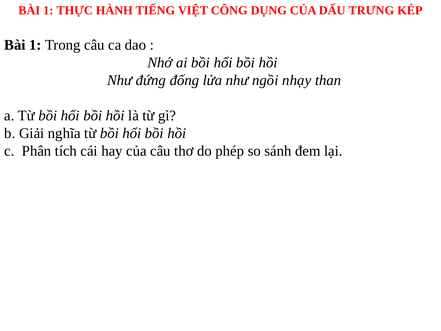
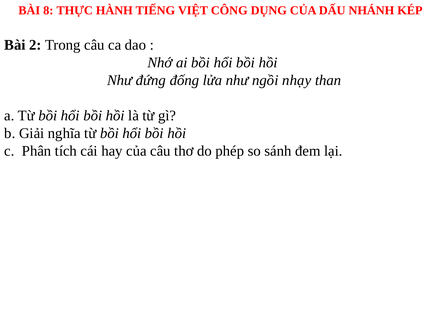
1: 1 -> 8 (48, 10)
TRƯNG: TRƯNG -> NHÁNH (371, 10)
1: 1 -> 2 (35, 45)
